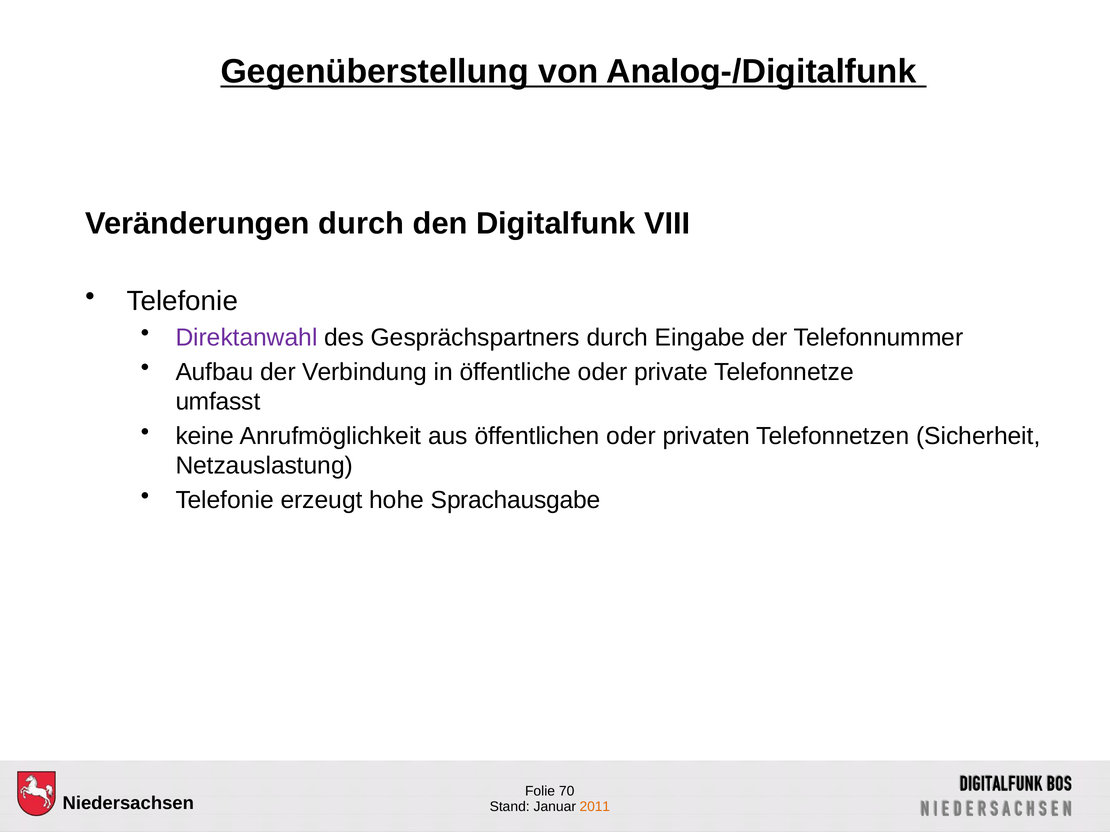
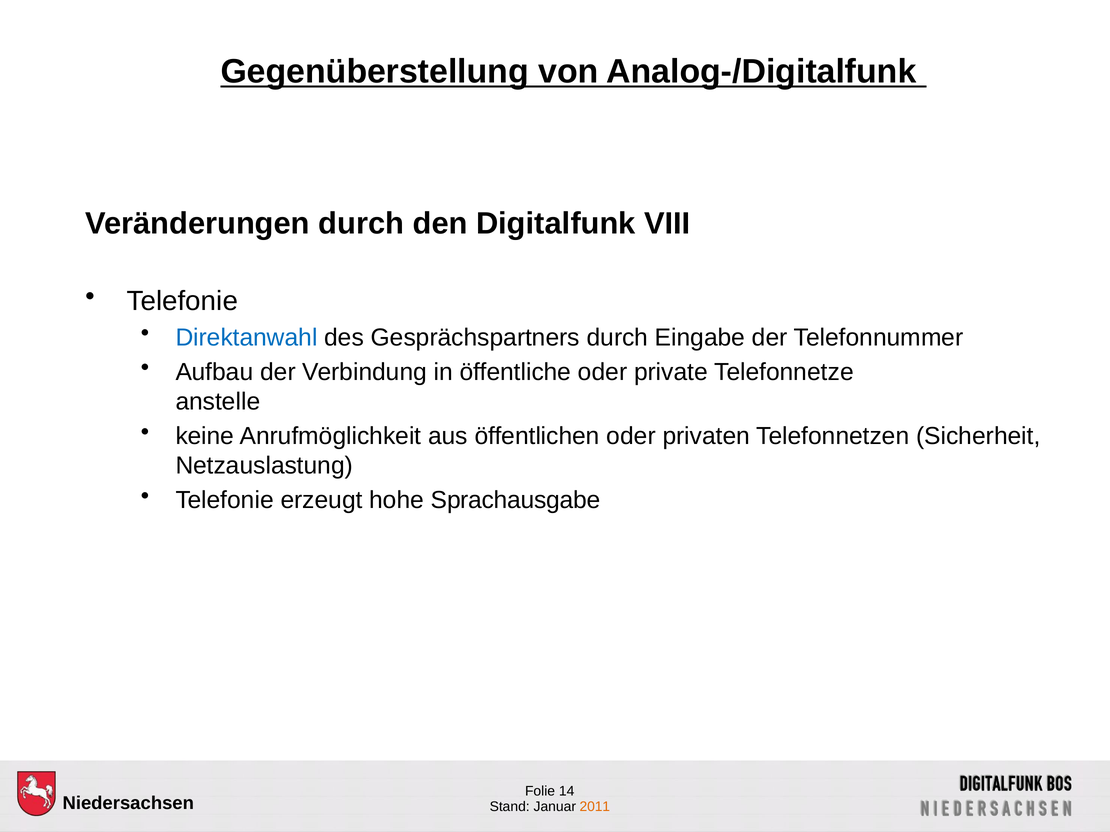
Direktanwahl colour: purple -> blue (247, 338)
umfasst: umfasst -> anstelle (218, 402)
70: 70 -> 14 (567, 792)
